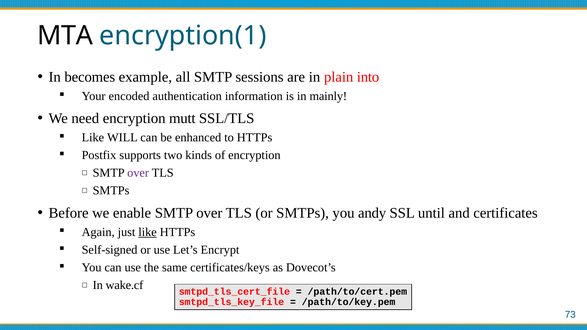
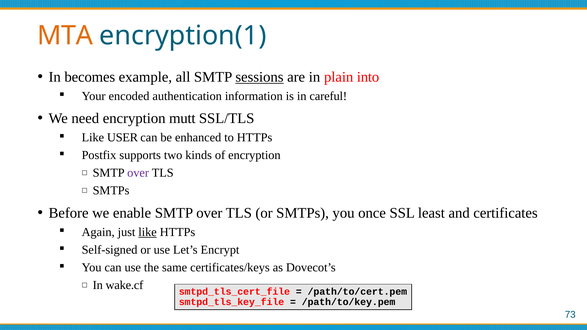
MTA colour: black -> orange (65, 36)
sessions underline: none -> present (259, 77)
mainly: mainly -> careful (328, 96)
WILL: WILL -> USER (122, 138)
andy: andy -> once (372, 213)
until: until -> least (431, 213)
